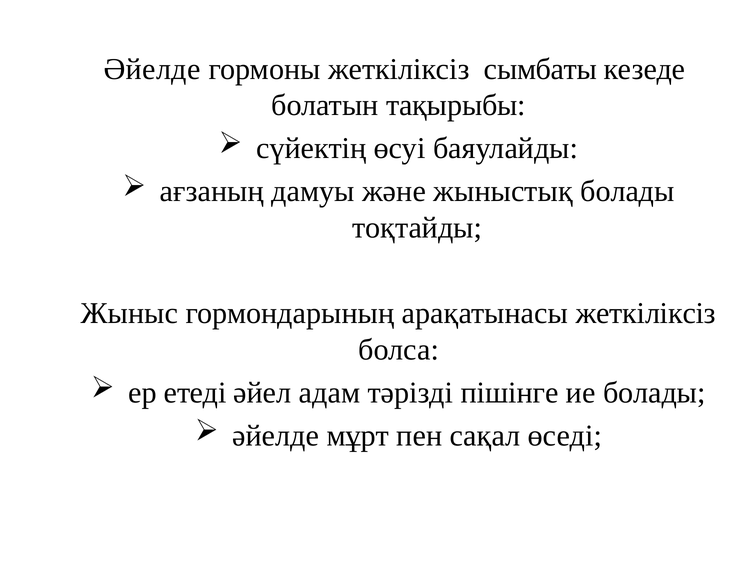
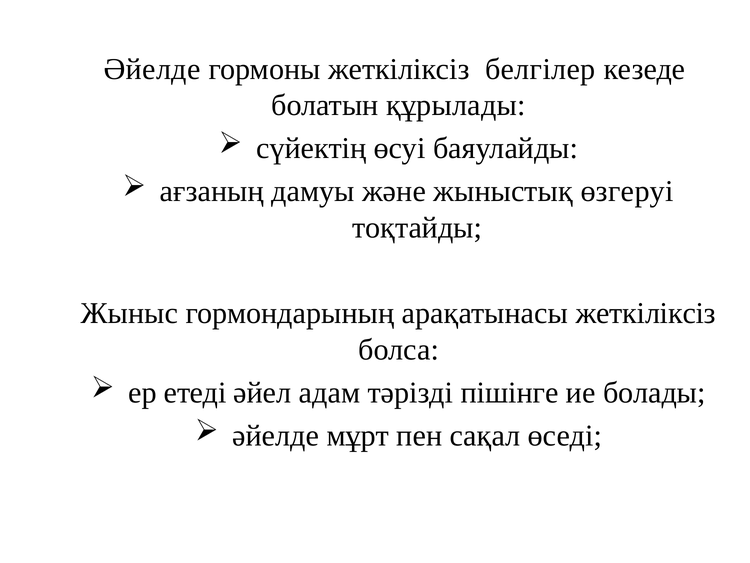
сымбаты: сымбаты -> белгілер (540, 69)
тақырыбы: тақырыбы -> құрылады (456, 105)
жыныстық болады: болады -> өзгеруі (627, 191)
